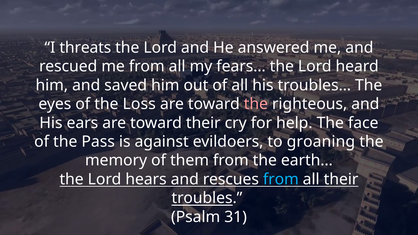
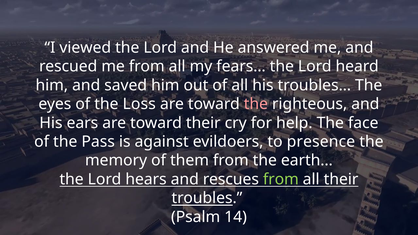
threats: threats -> viewed (85, 48)
groaning: groaning -> presence (321, 142)
from colour: light blue -> light green (281, 179)
31: 31 -> 14 (236, 217)
